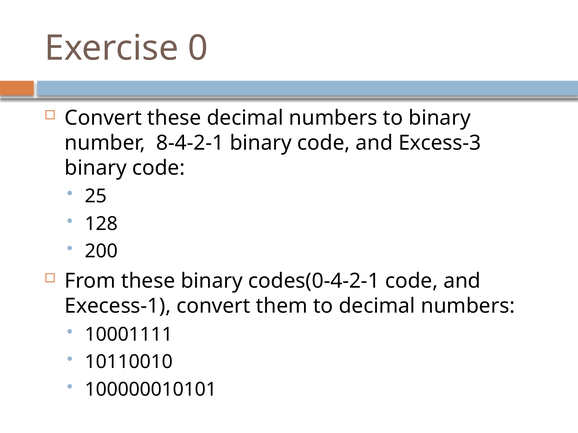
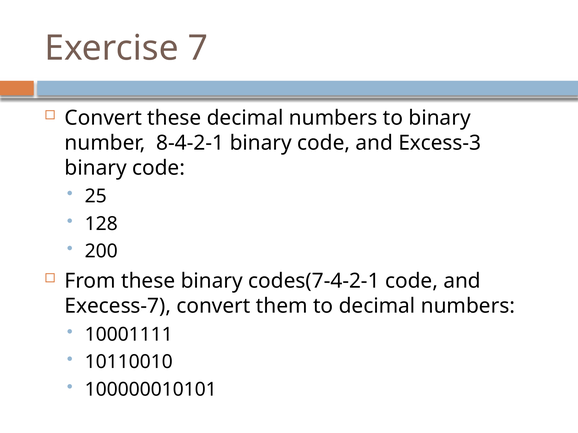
0: 0 -> 7 (198, 48)
codes(0-4-2-1: codes(0-4-2-1 -> codes(7-4-2-1 (314, 281)
Execess-1: Execess-1 -> Execess-7 (118, 306)
